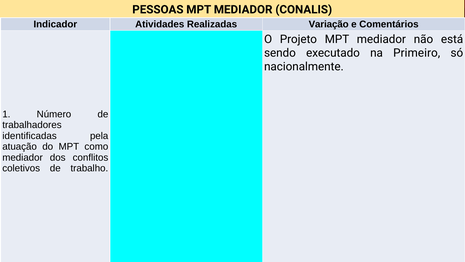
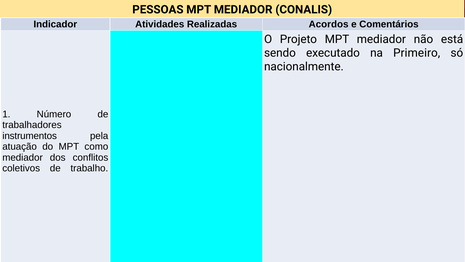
Variação: Variação -> Acordos (329, 24)
identificadas: identificadas -> instrumentos (30, 136)
